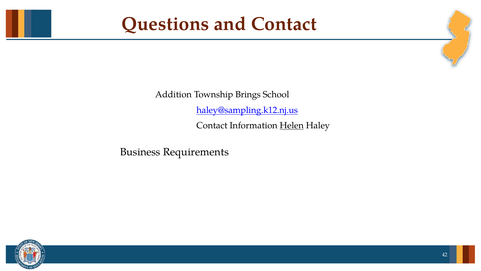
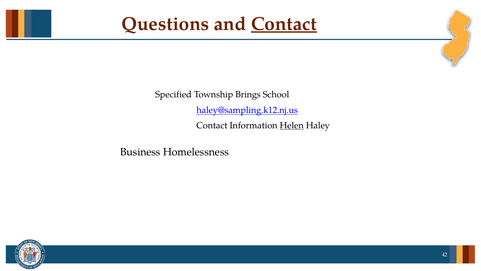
Contact underline: none -> present (284, 24)
Addition: Addition -> Specified (173, 95)
Requirements: Requirements -> Homelessness (196, 152)
